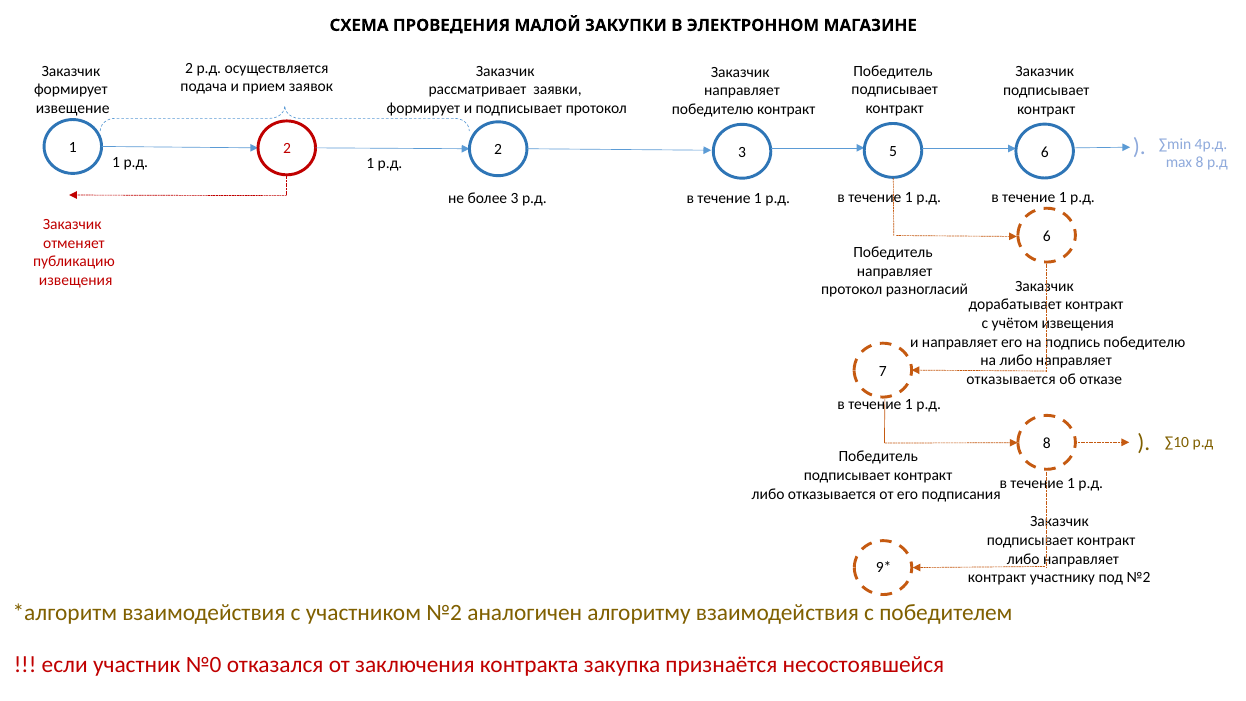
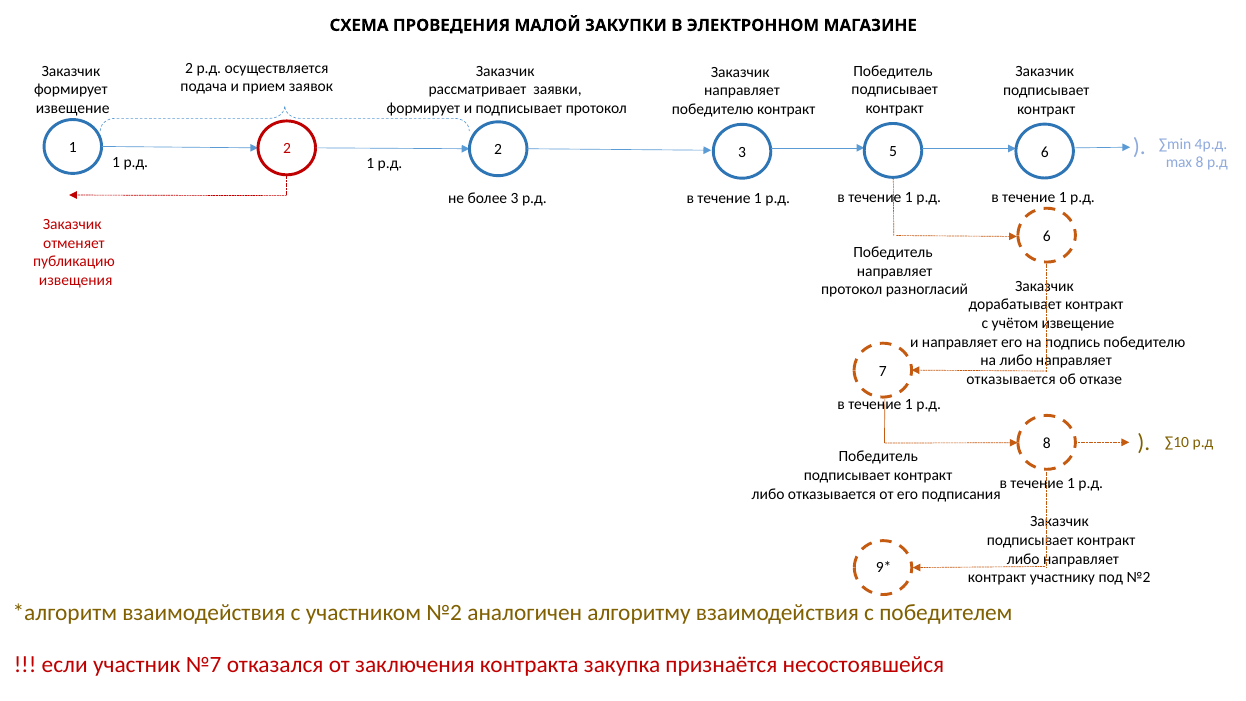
учётом извещения: извещения -> извещение (1078, 323)
№0: №0 -> №7 (204, 664)
